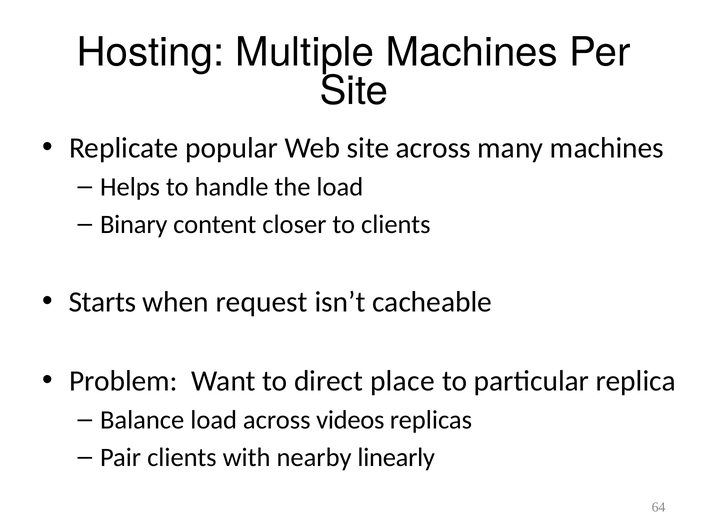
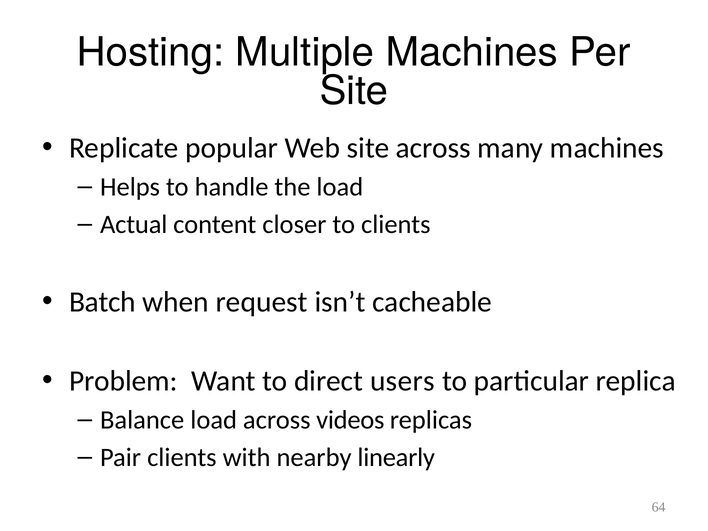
Binary: Binary -> Actual (134, 224)
Starts: Starts -> Batch (102, 302)
place: place -> users (402, 381)
